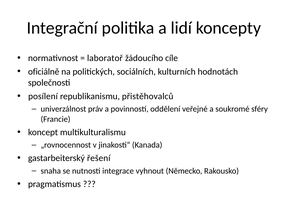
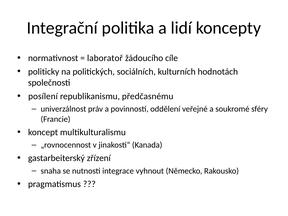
oficiálně: oficiálně -> politicky (44, 72)
přistěhovalců: přistěhovalců -> předčasnému (148, 96)
řešení: řešení -> zřízení (99, 158)
